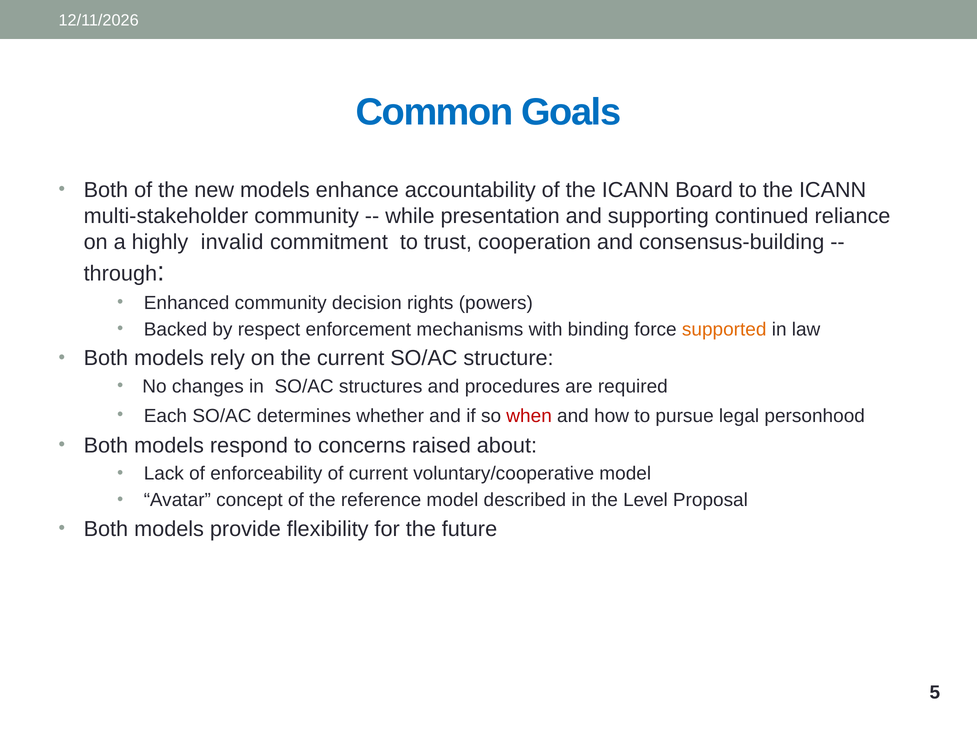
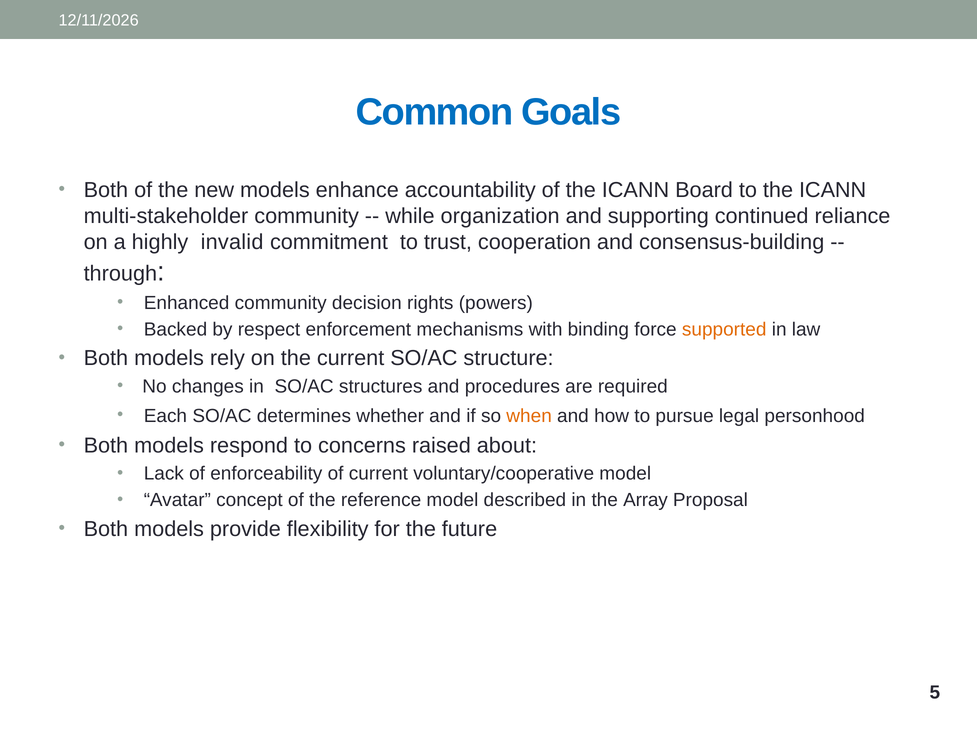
presentation: presentation -> organization (500, 216)
when colour: red -> orange (529, 417)
Level: Level -> Array (645, 501)
